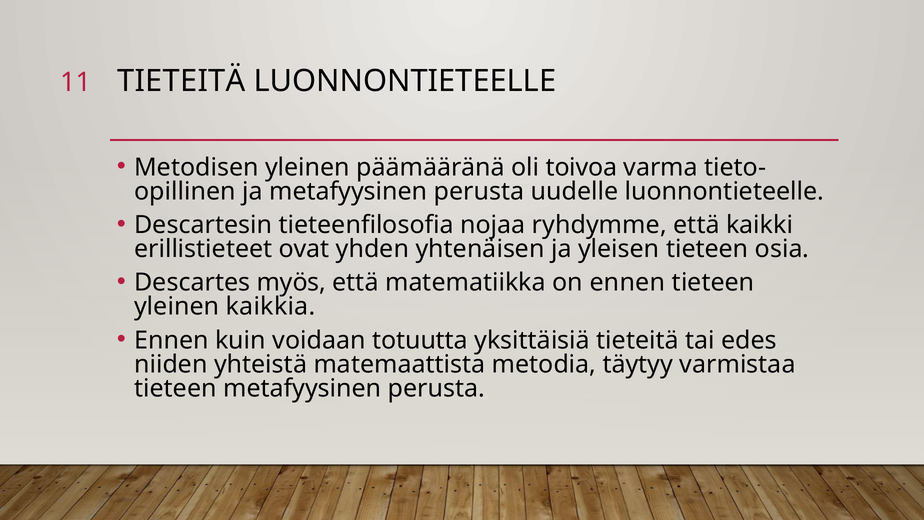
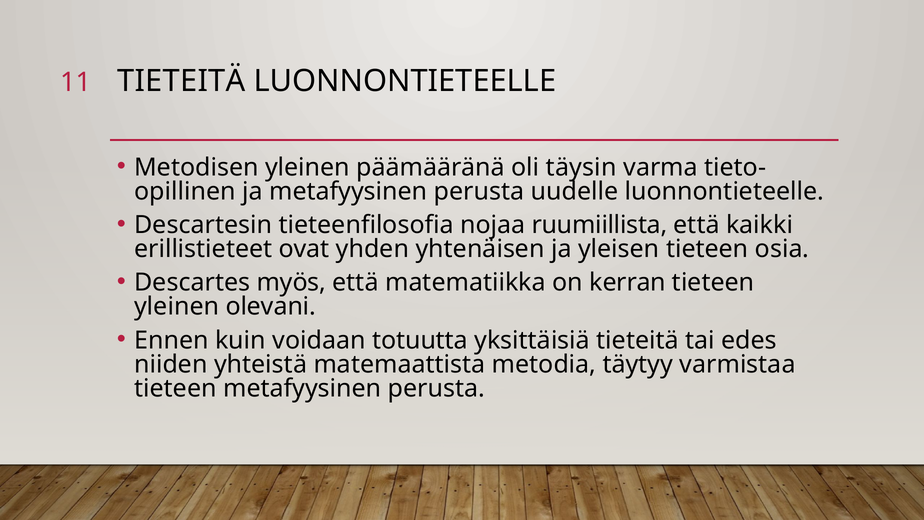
toivoa: toivoa -> täysin (581, 167)
ryhdymme: ryhdymme -> ruumiillista (600, 225)
on ennen: ennen -> kerran (628, 282)
kaikkia: kaikkia -> olevani (271, 306)
